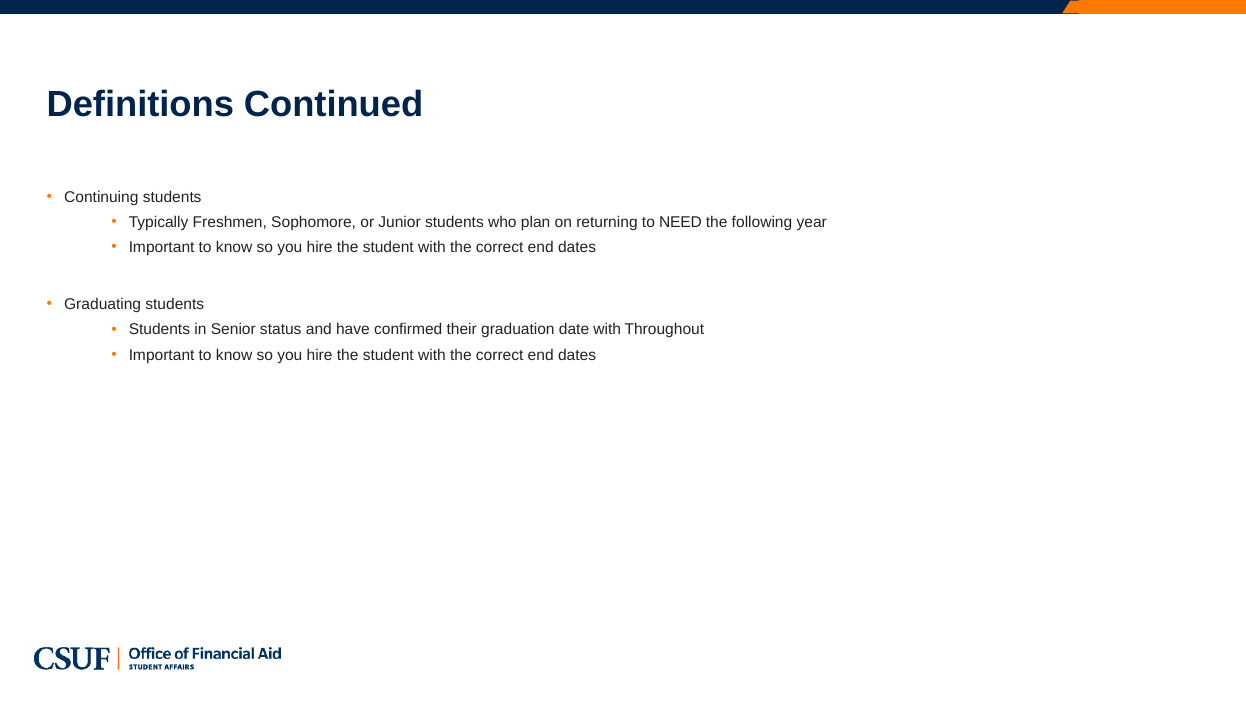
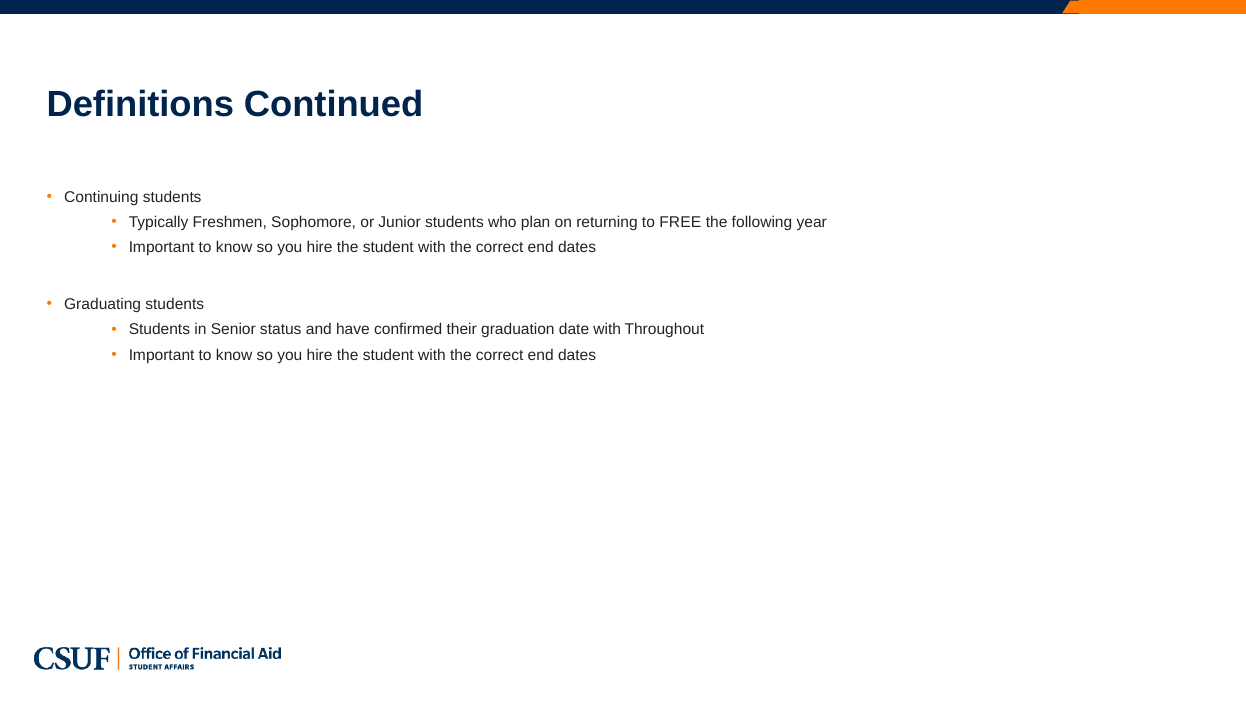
NEED: NEED -> FREE (680, 222)
